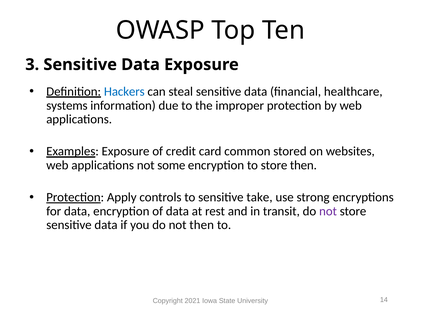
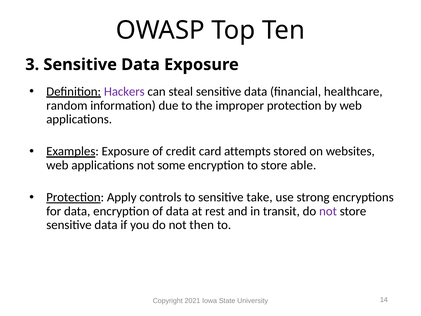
Hackers colour: blue -> purple (124, 91)
systems: systems -> random (67, 105)
common: common -> attempts (247, 151)
store then: then -> able (303, 165)
